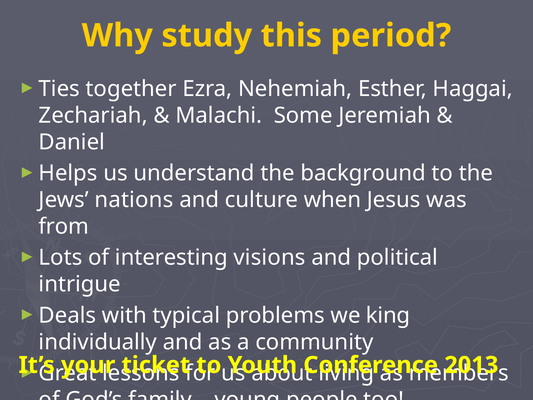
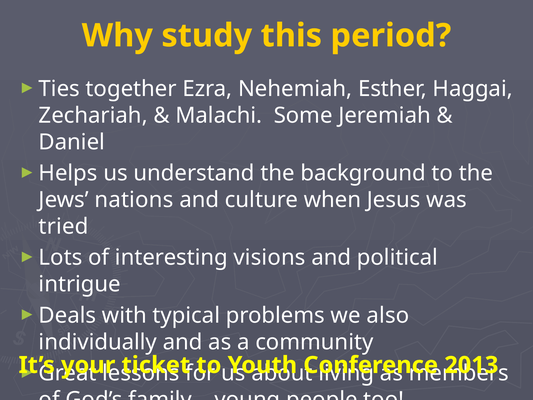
from: from -> tried (64, 226)
king: king -> also (388, 315)
